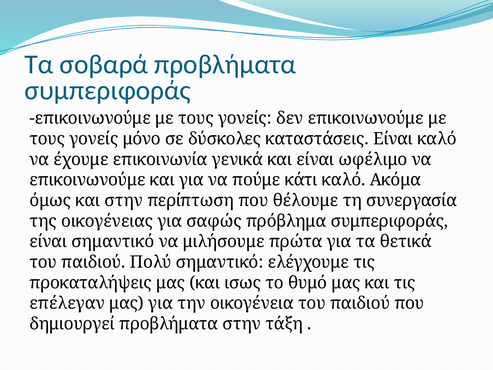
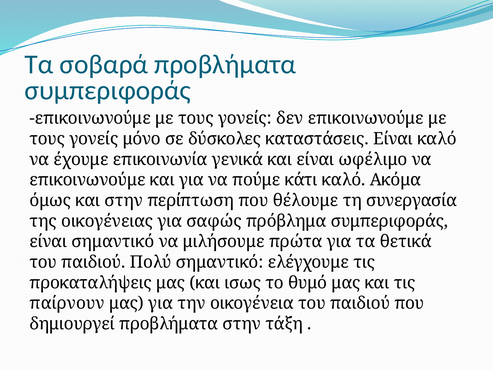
επέλεγαν: επέλεγαν -> παίρνουν (67, 303)
